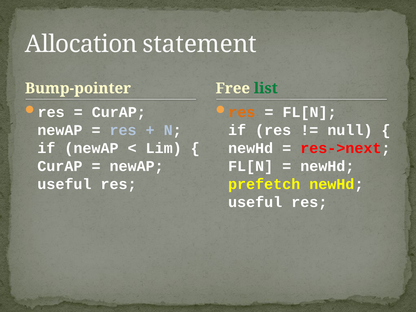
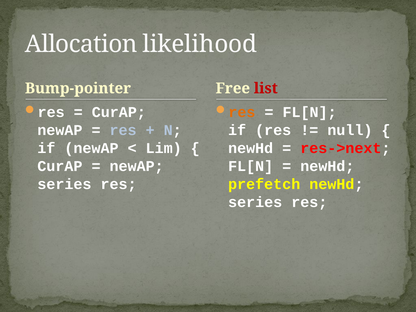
statement: statement -> likelihood (200, 44)
list colour: green -> red (266, 88)
useful: useful -> series (64, 184)
useful: useful -> series (255, 202)
